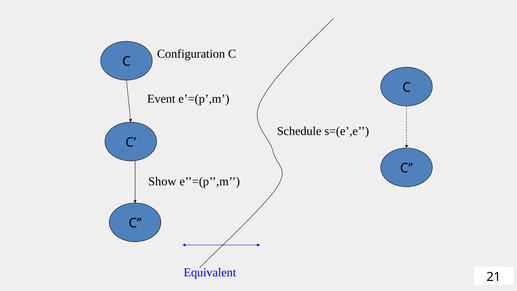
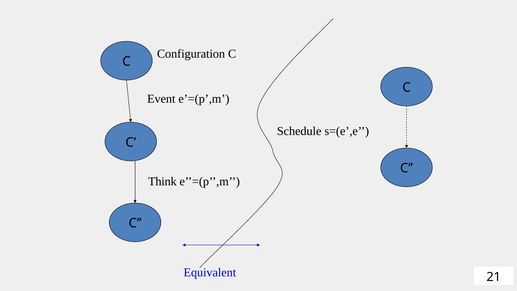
Show: Show -> Think (162, 182)
